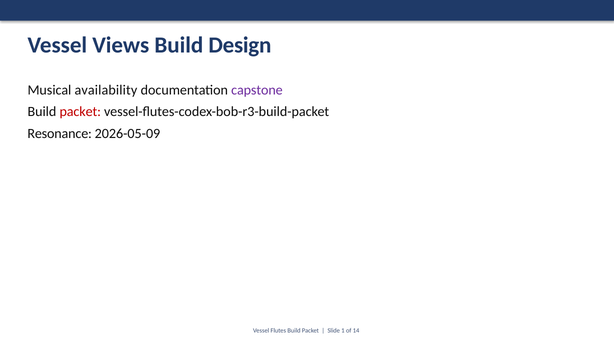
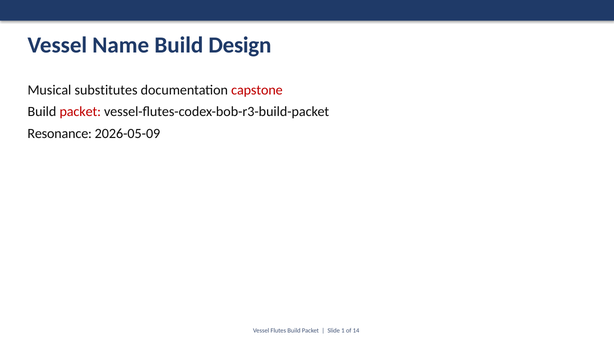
Views: Views -> Name (121, 45)
availability: availability -> substitutes (106, 90)
capstone colour: purple -> red (257, 90)
